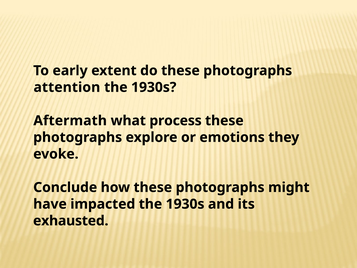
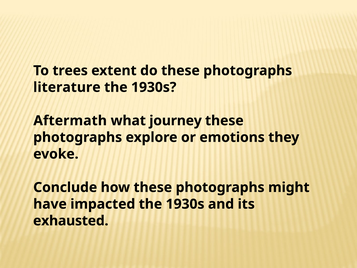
early: early -> trees (70, 71)
attention: attention -> literature (67, 87)
process: process -> journey (176, 121)
